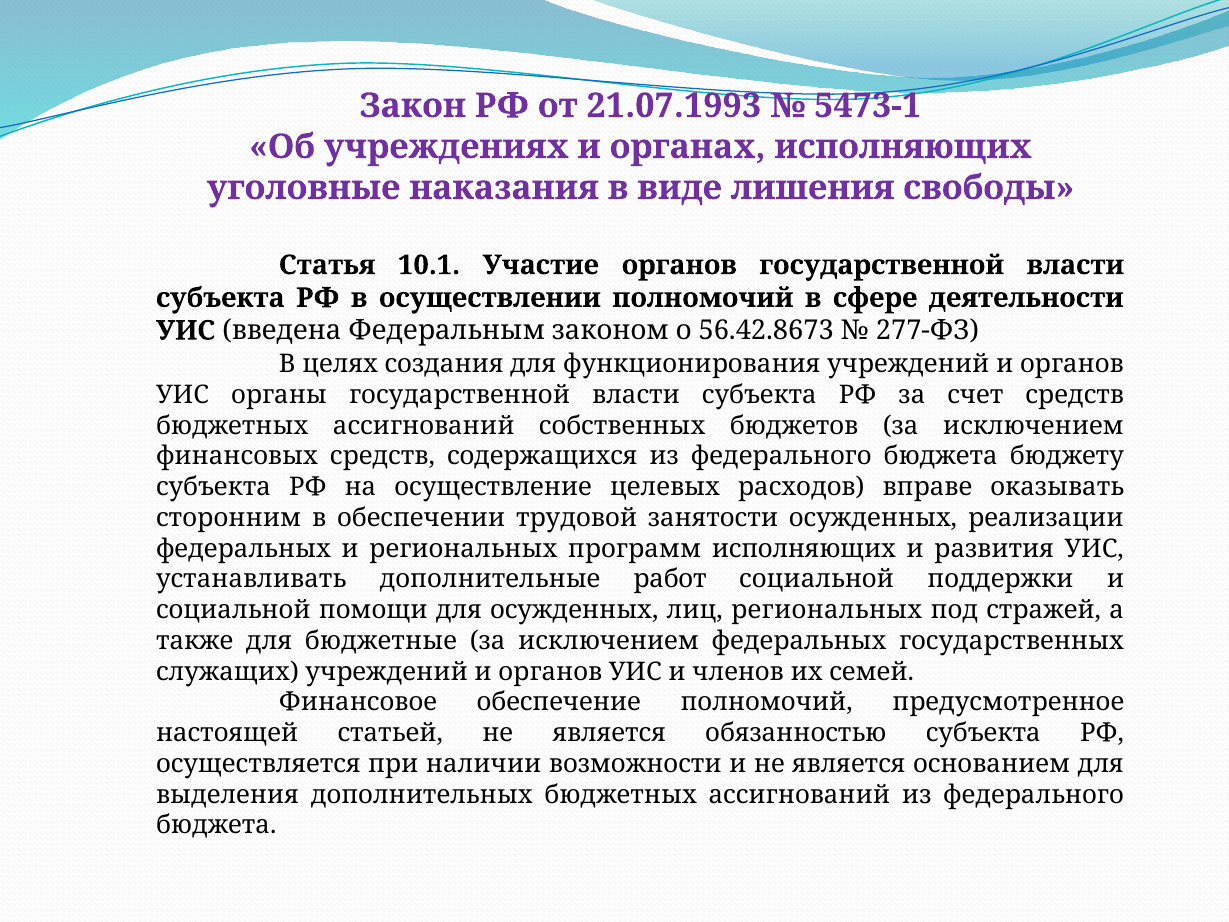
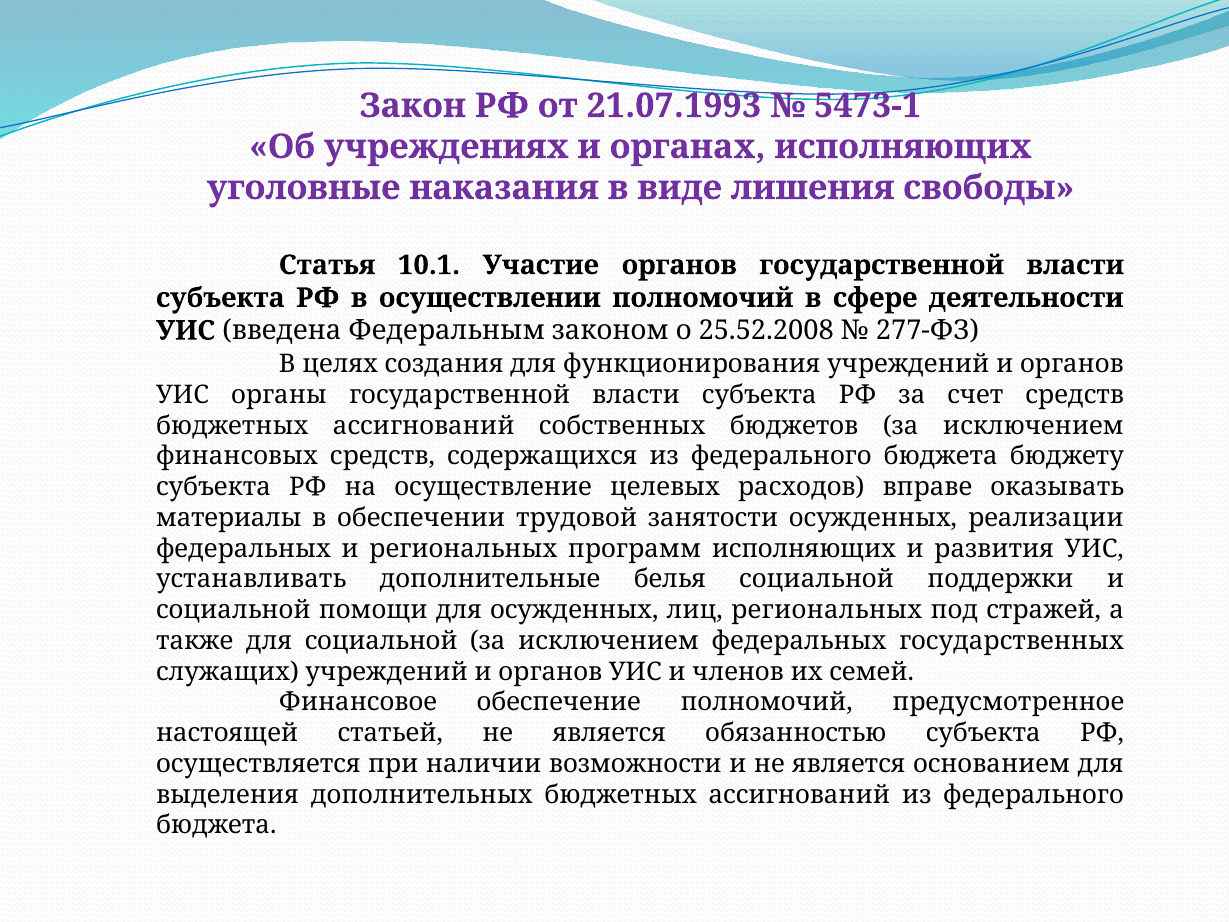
56.42.8673: 56.42.8673 -> 25.52.2008 (766, 331)
сторонним: сторонним -> материалы (229, 518)
работ: работ -> белья (670, 579)
для бюджетные: бюджетные -> социальной (381, 641)
